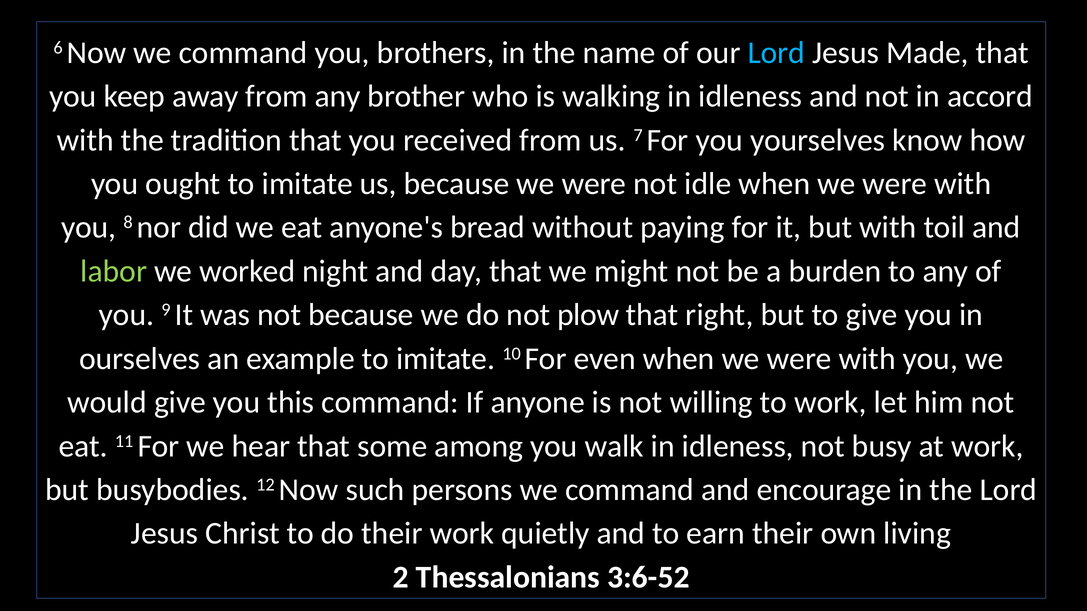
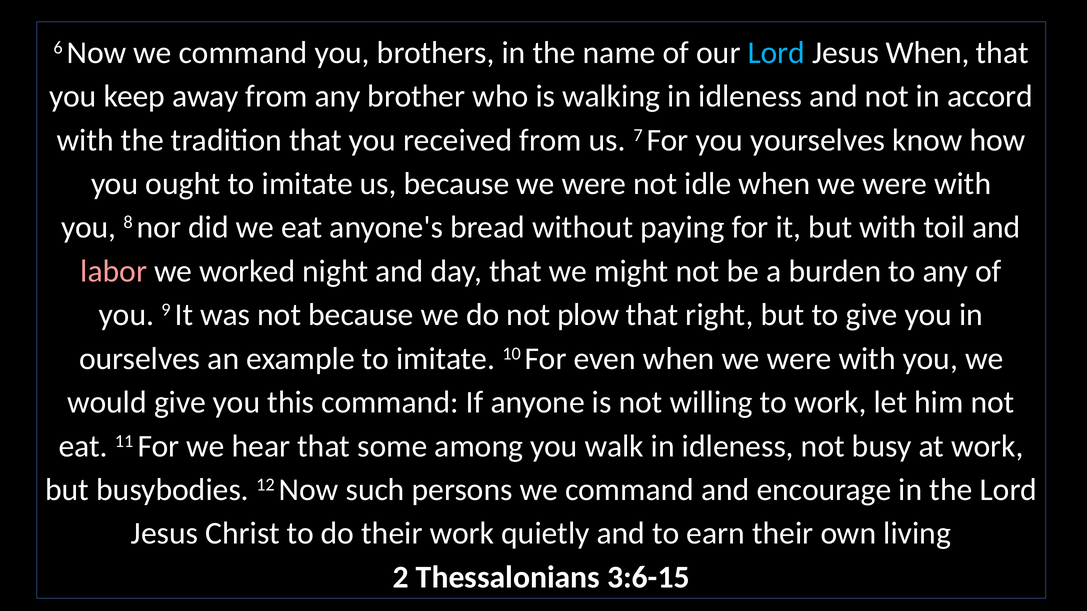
Jesus Made: Made -> When (928, 53)
labor colour: light green -> pink (114, 271)
3:6-52: 3:6-52 -> 3:6-15 (648, 578)
